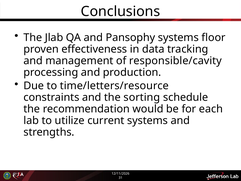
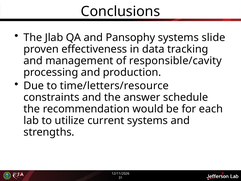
floor: floor -> slide (214, 37)
sorting: sorting -> answer (142, 97)
